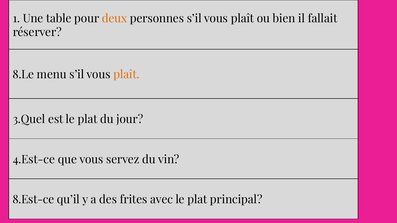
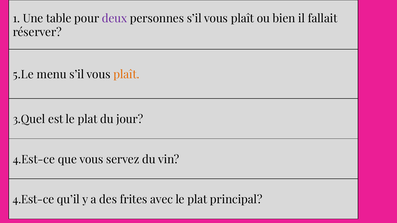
deux colour: orange -> purple (114, 18)
8.Le: 8.Le -> 5.Le (23, 75)
8.Est-ce: 8.Est-ce -> 4.Est-ce (33, 200)
